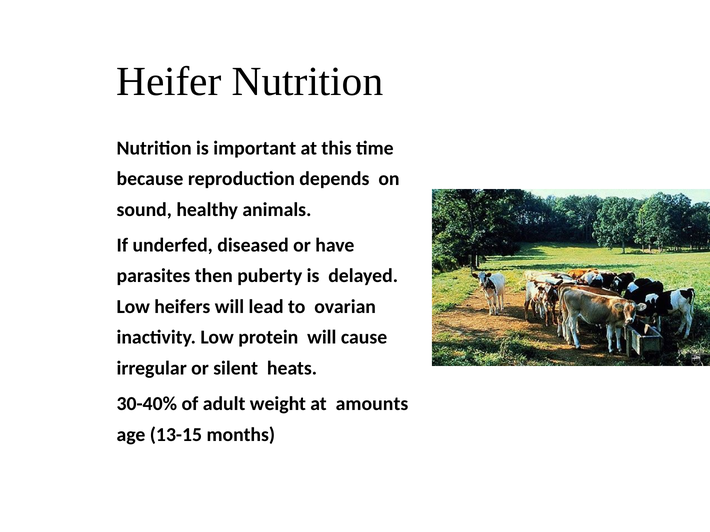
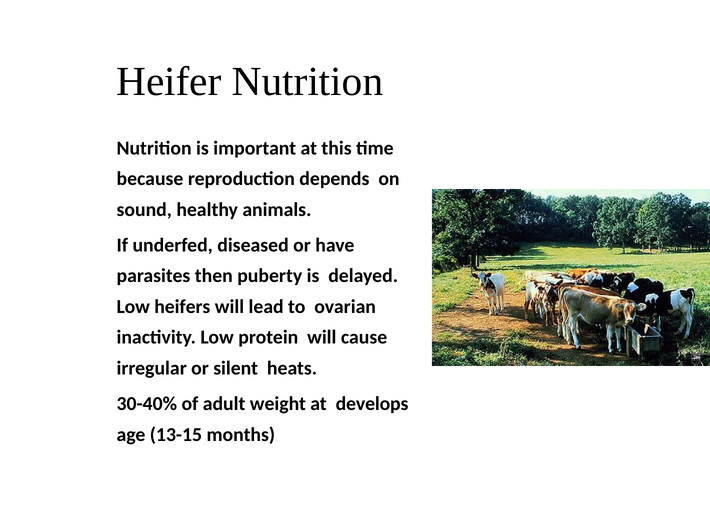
amounts: amounts -> develops (372, 404)
